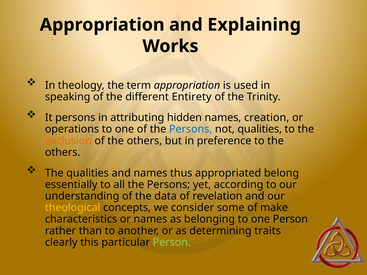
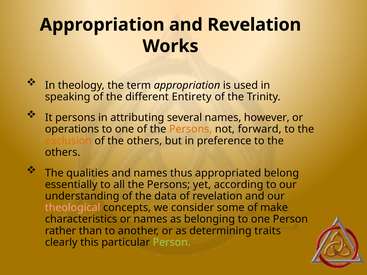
and Explaining: Explaining -> Revelation (254, 25)
hidden: hidden -> several (184, 118)
creation: creation -> however (267, 118)
Persons colour: blue -> orange (191, 129)
not qualities: qualities -> forward (260, 129)
theological colour: yellow -> pink (73, 208)
